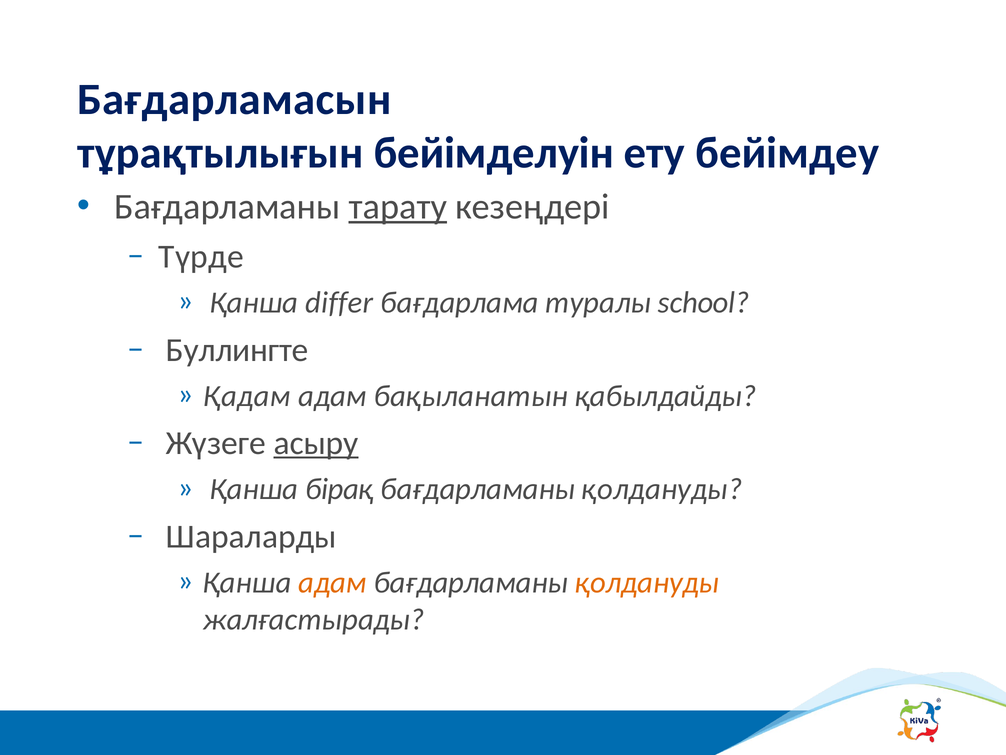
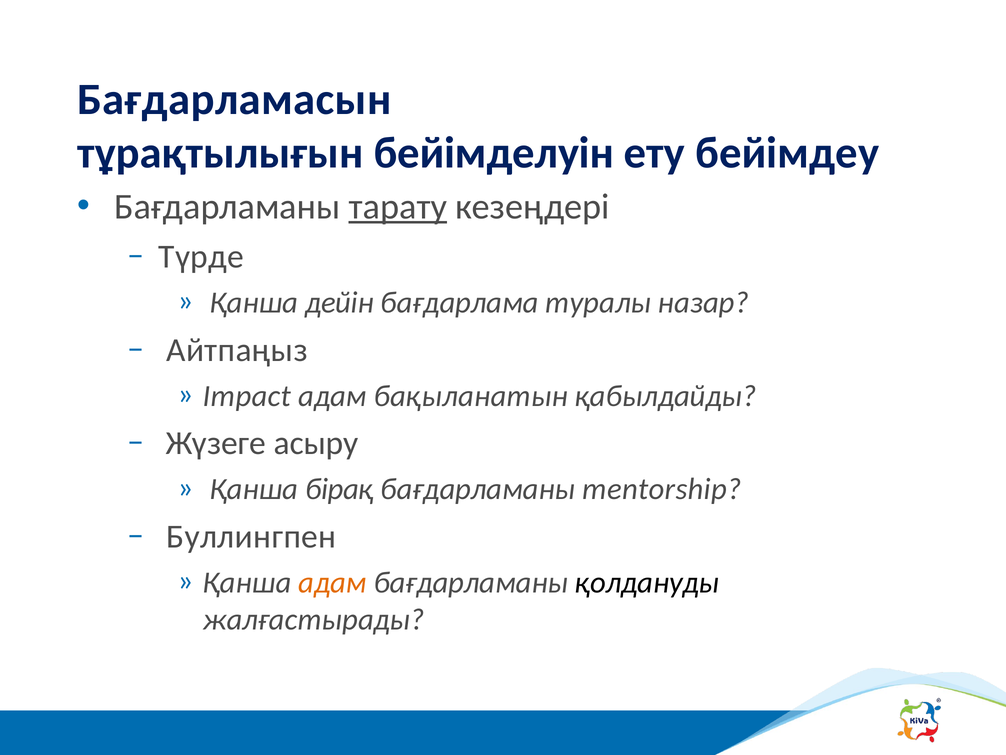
differ: differ -> дейін (340, 303)
school: school -> назар (703, 303)
Буллингте: Буллингте -> Айтпаңыз (237, 350)
Қадам: Қадам -> Impact (247, 396)
асыру underline: present -> none (316, 443)
қолдануды: қолдануды -> mentorship (662, 489)
Шараларды: Шараларды -> Буллингпен (251, 536)
қолдануды colour: orange -> black (647, 582)
